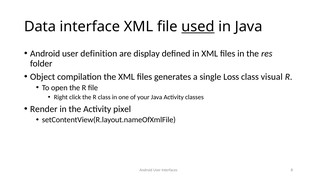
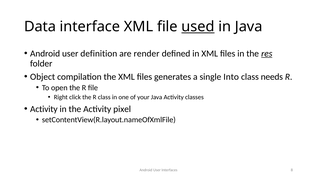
display: display -> render (147, 54)
res underline: none -> present (267, 54)
Loss: Loss -> Into (231, 77)
visual: visual -> needs (272, 77)
Render: Render -> Activity (44, 109)
